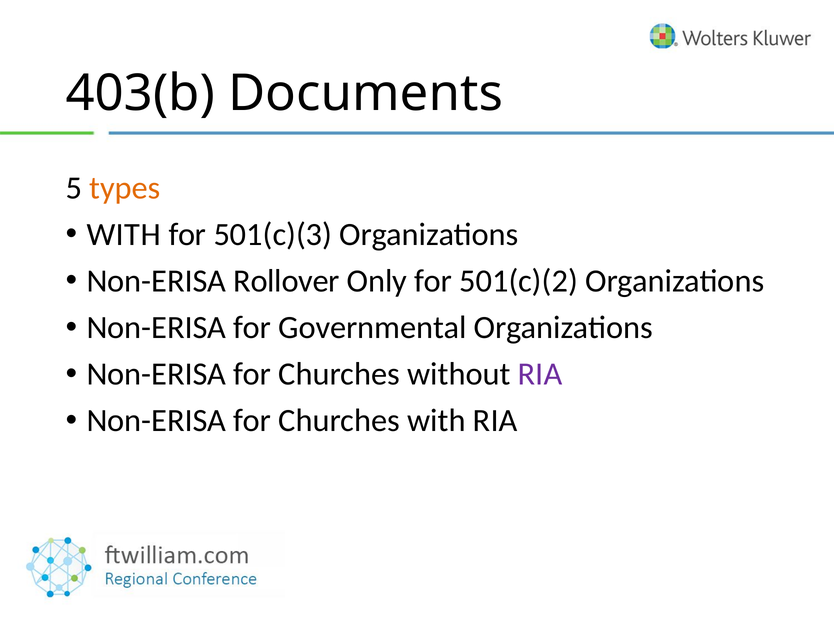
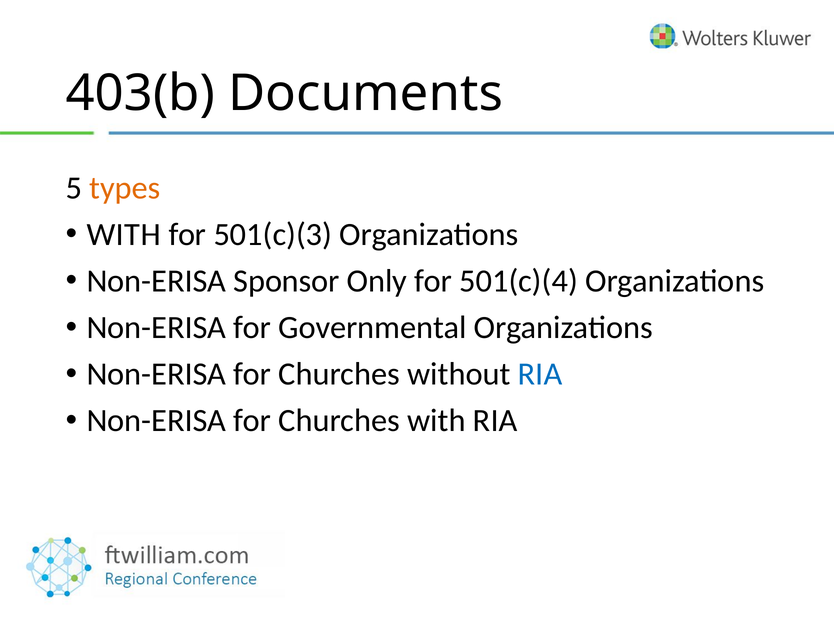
Rollover: Rollover -> Sponsor (286, 281)
501(c)(2: 501(c)(2 -> 501(c)(4 (519, 281)
RIA colour: purple -> blue (540, 375)
